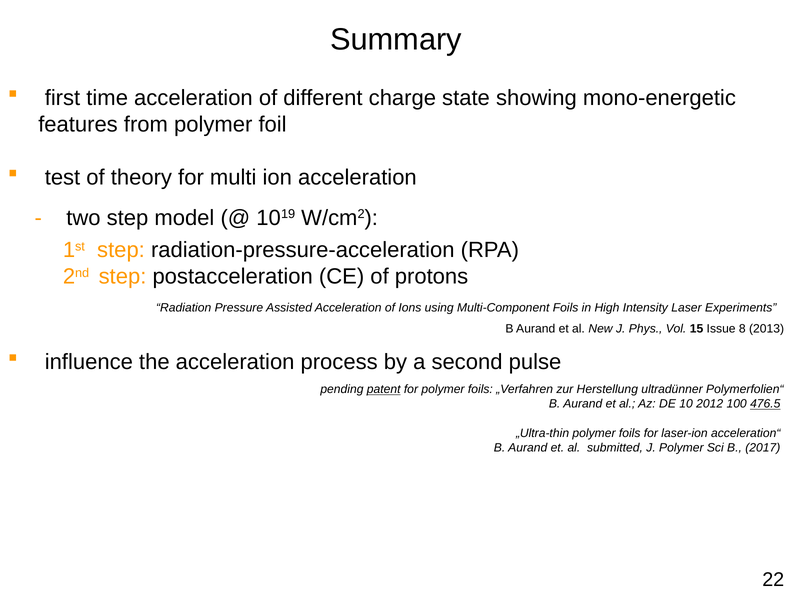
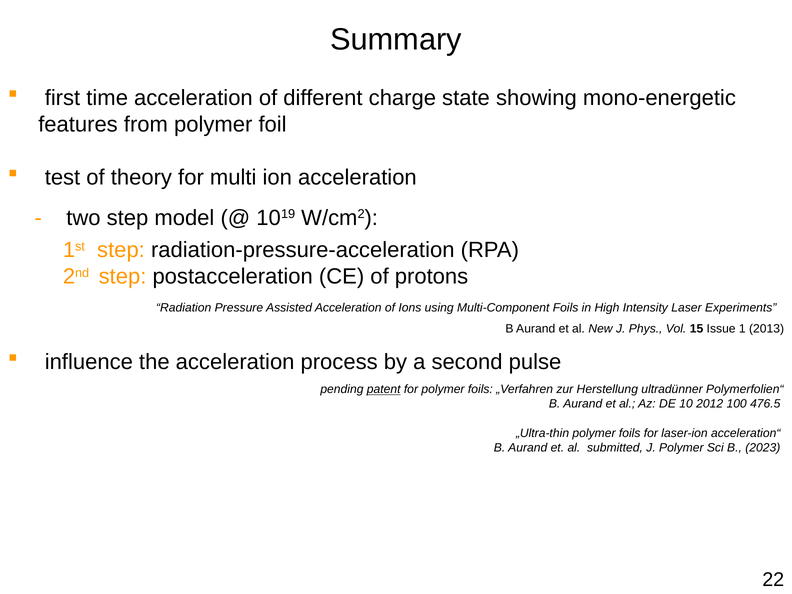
8: 8 -> 1 (742, 329)
476.5 underline: present -> none (765, 404)
2017: 2017 -> 2023 (763, 448)
